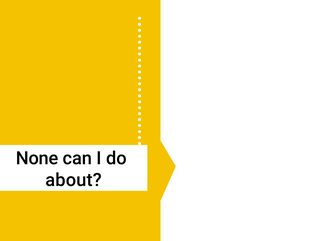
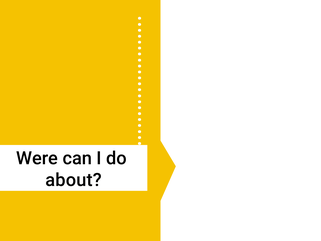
None: None -> Were (37, 158)
